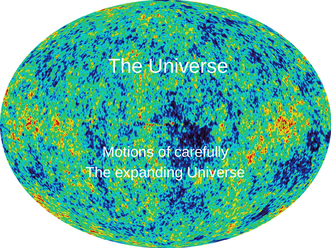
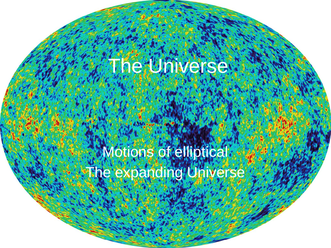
carefully: carefully -> elliptical (201, 152)
